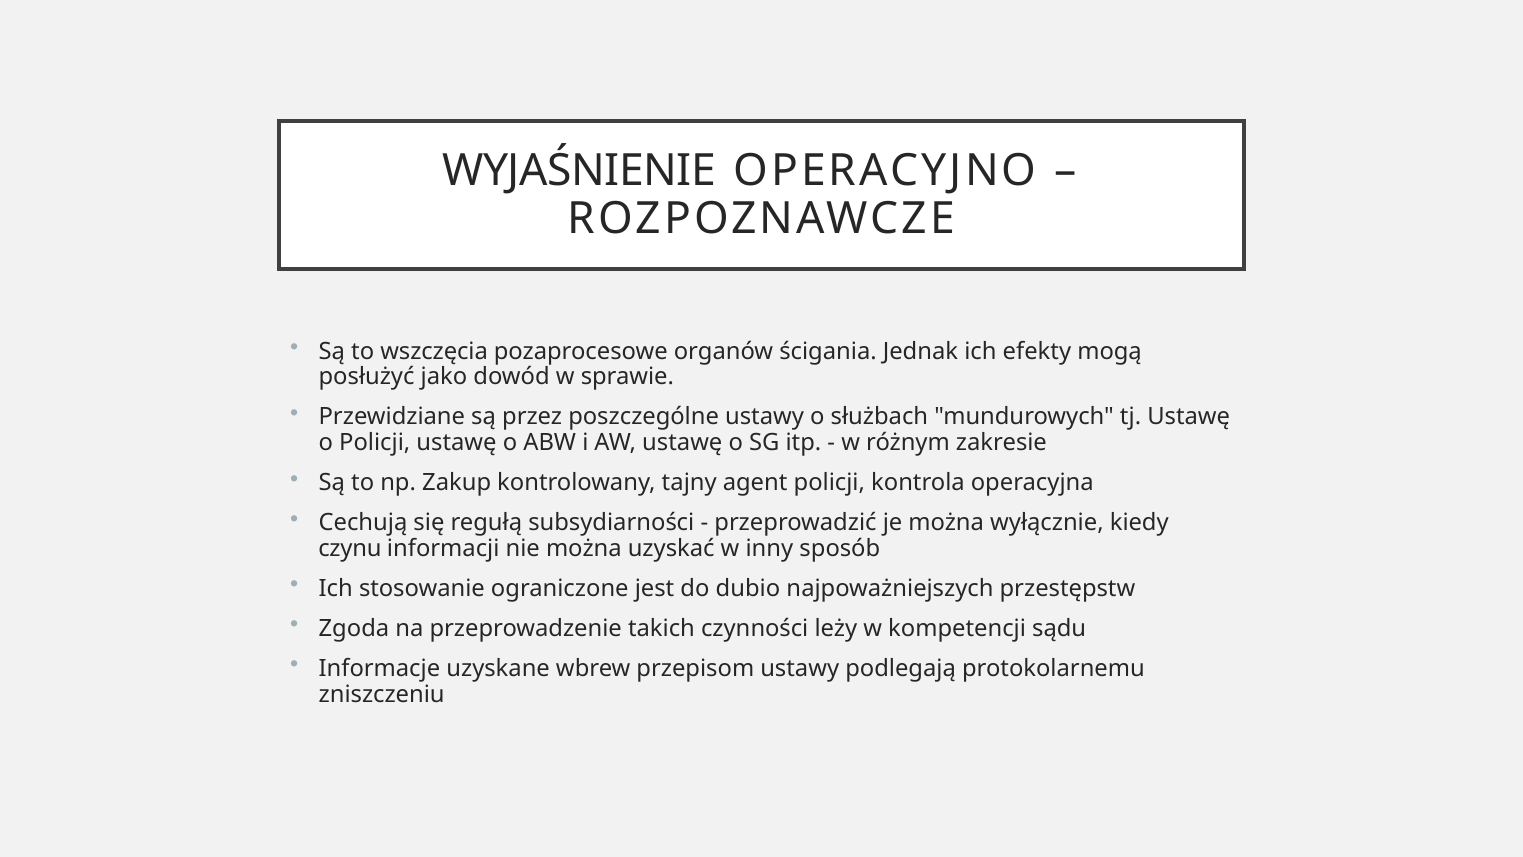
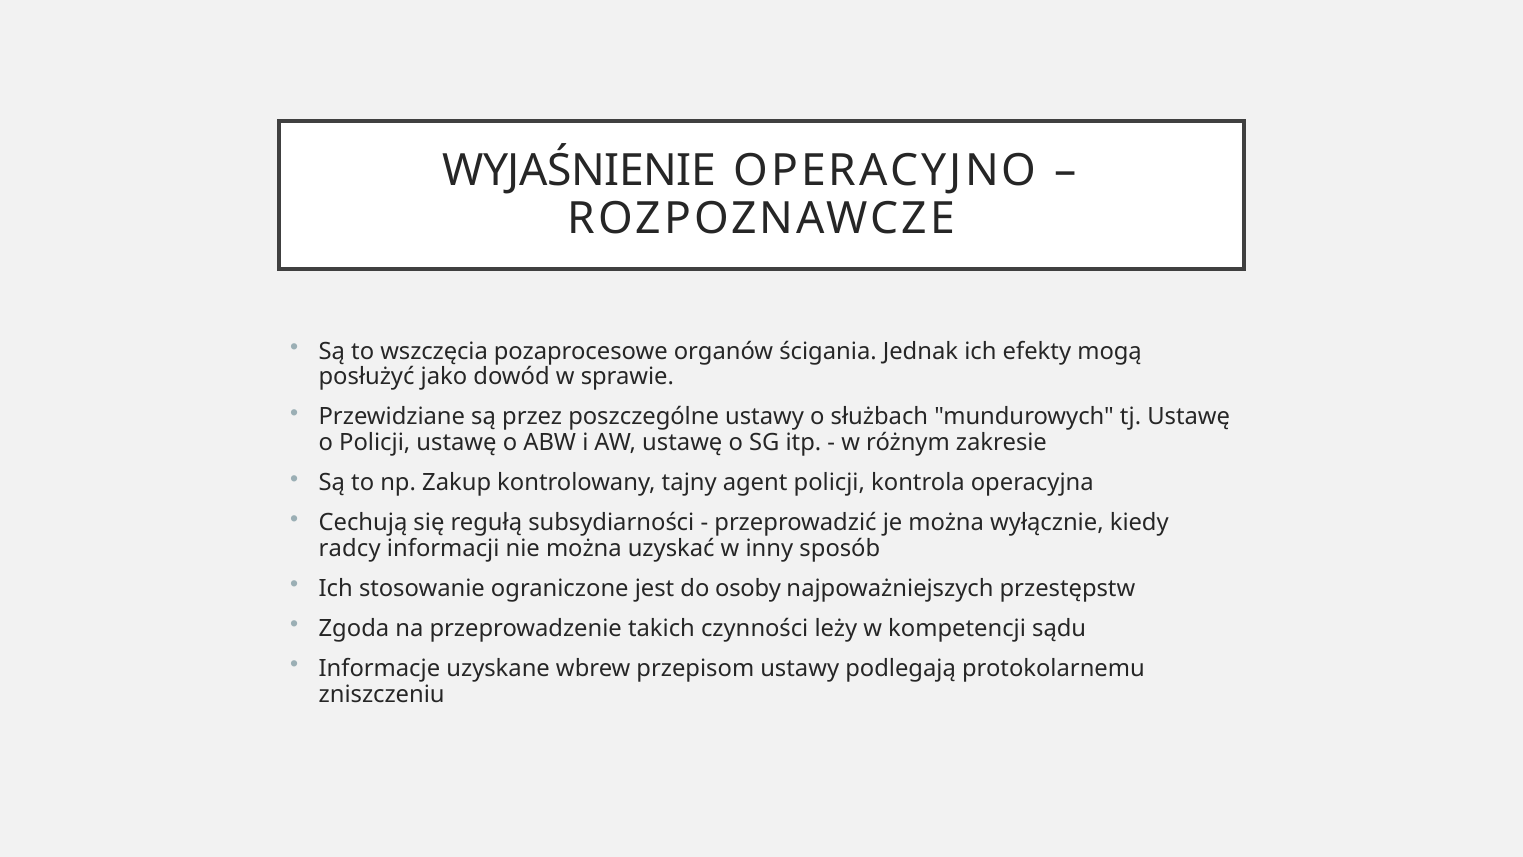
czynu: czynu -> radcy (350, 548)
dubio: dubio -> osoby (748, 588)
